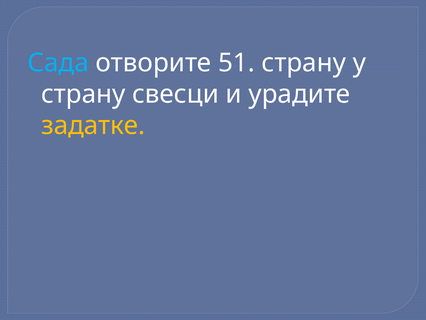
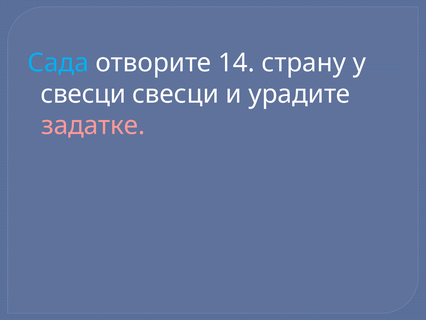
51: 51 -> 14 (236, 63)
страну: страну -> свесци (83, 94)
задатке colour: yellow -> pink (93, 125)
